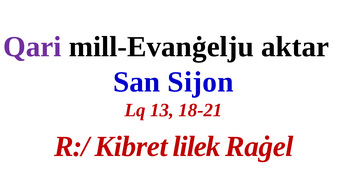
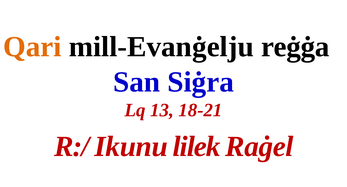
Qari colour: purple -> orange (32, 47)
aktar: aktar -> reġġa (295, 47)
Sijon: Sijon -> Siġra (201, 82)
Kibret: Kibret -> Ikunu (131, 146)
